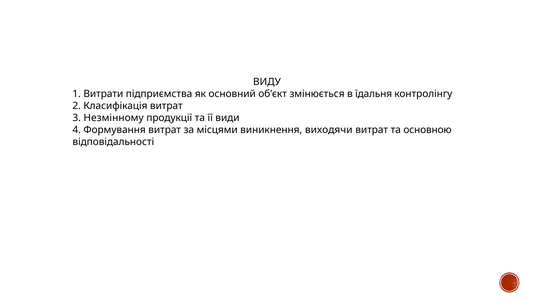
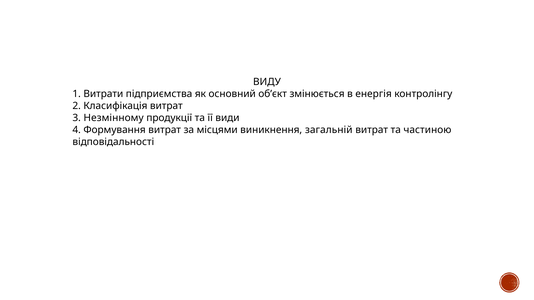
їдальня: їдальня -> енергія (374, 94)
виходячи: виходячи -> загальній (329, 130)
основною: основною -> частиною (427, 130)
